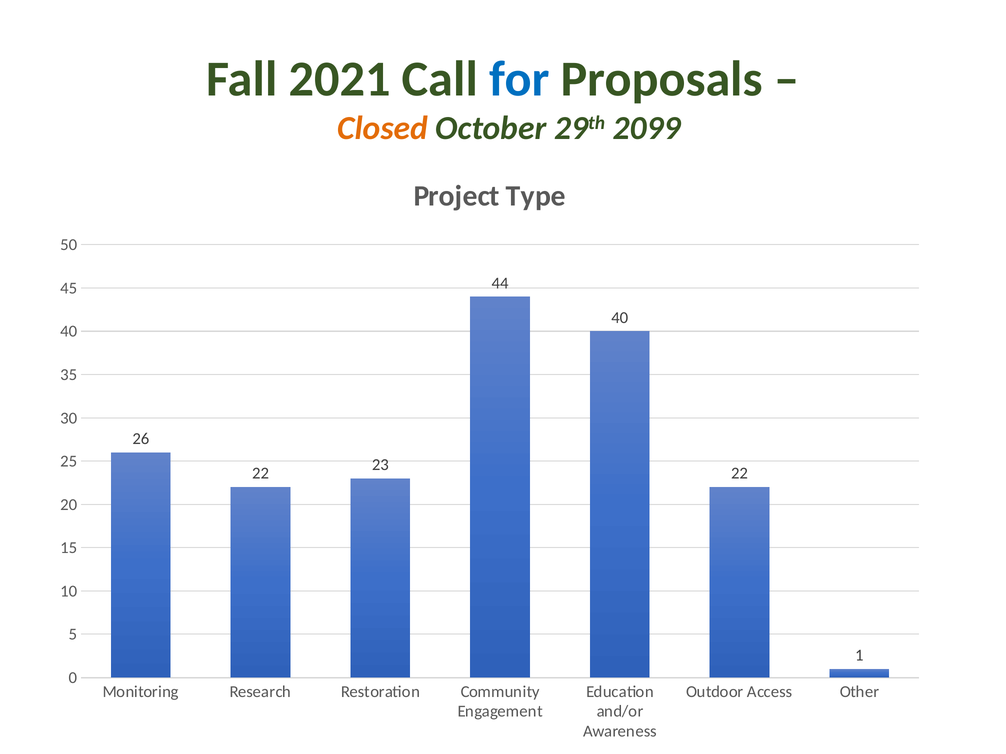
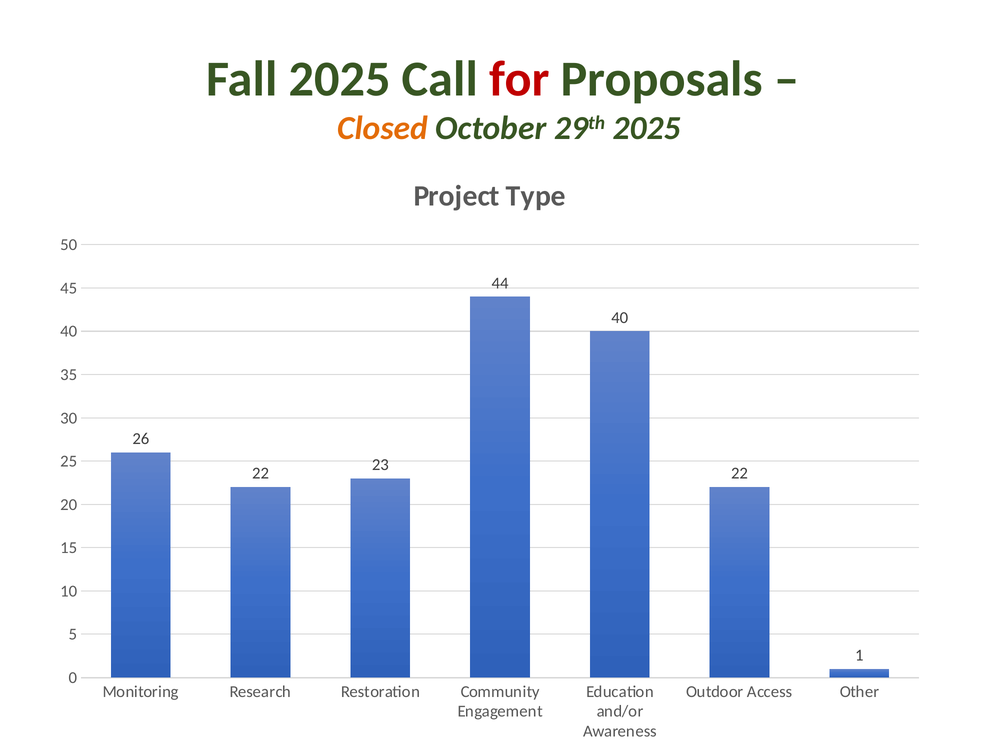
Fall 2021: 2021 -> 2025 (340, 79)
for colour: blue -> red (519, 79)
29th 2099: 2099 -> 2025 (647, 128)
